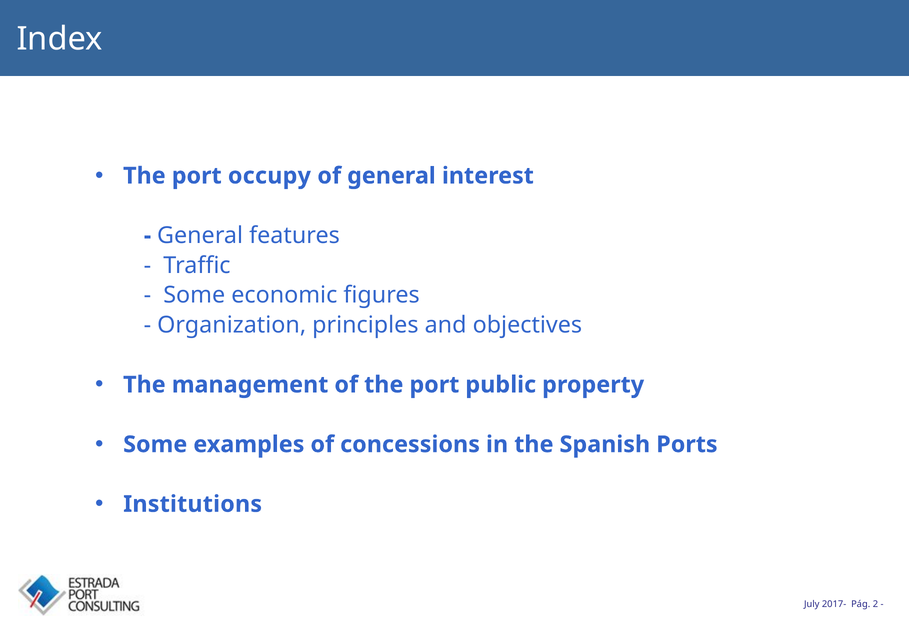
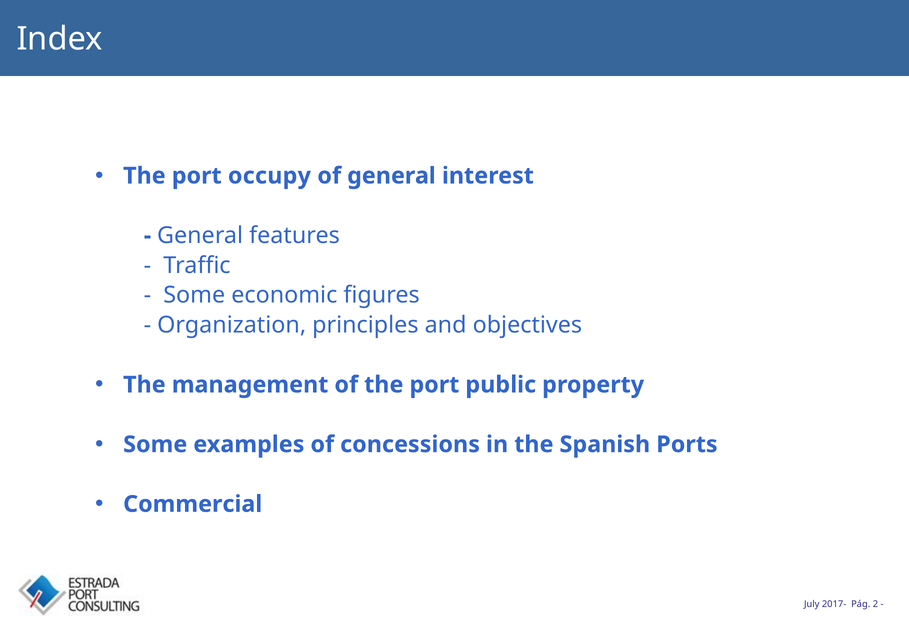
Institutions: Institutions -> Commercial (193, 504)
